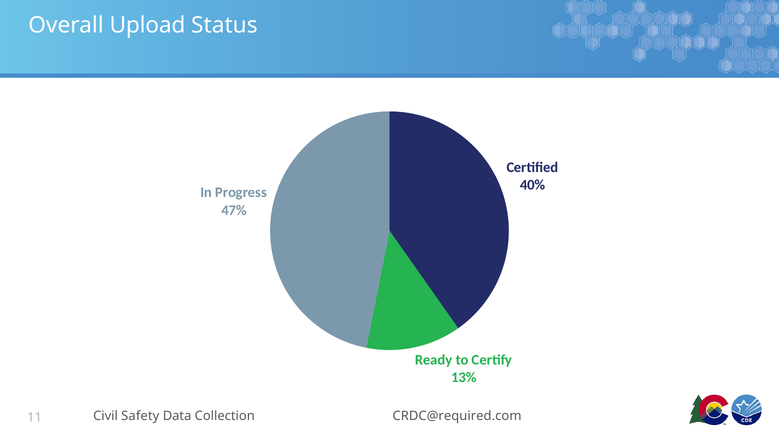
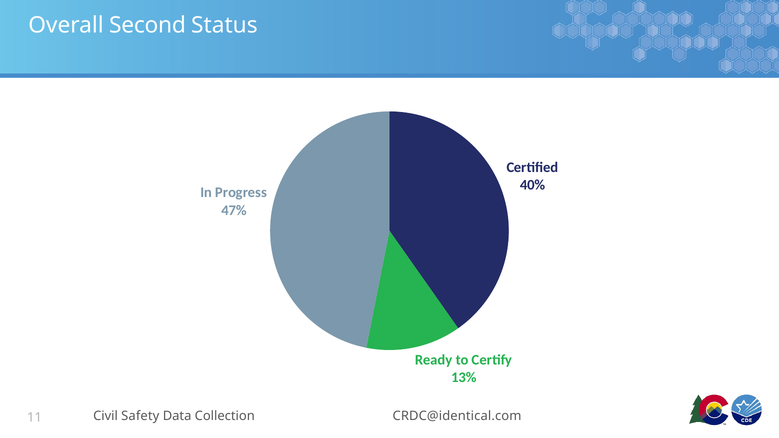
Upload: Upload -> Second (147, 25)
CRDC@required.com: CRDC@required.com -> CRDC@identical.com (457, 416)
